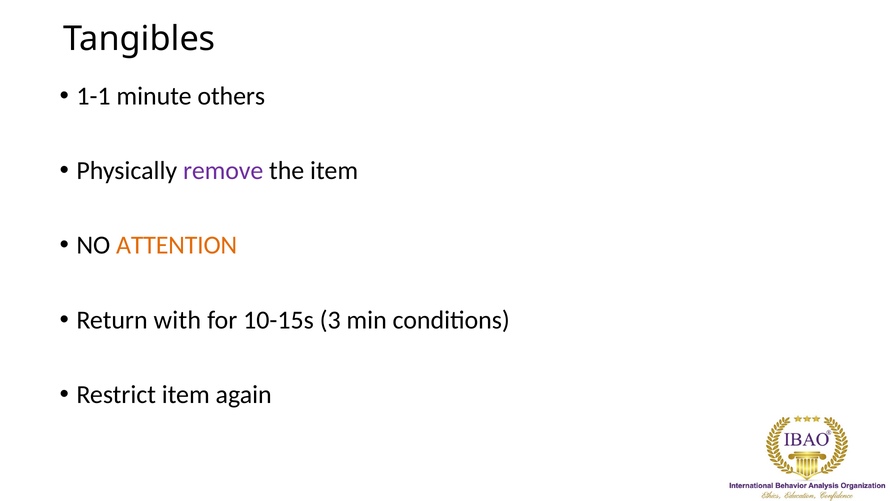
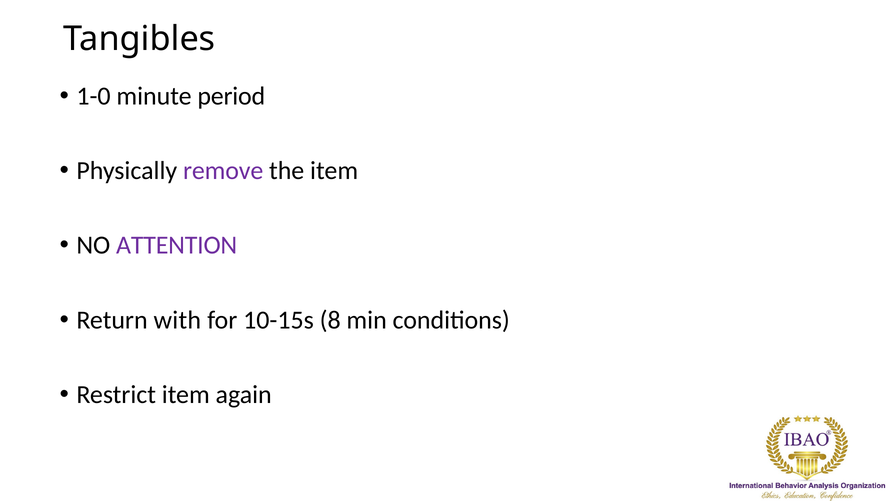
1-1: 1-1 -> 1-0 (94, 96)
others: others -> period (231, 96)
ATTENTION colour: orange -> purple (177, 245)
3: 3 -> 8 (330, 320)
